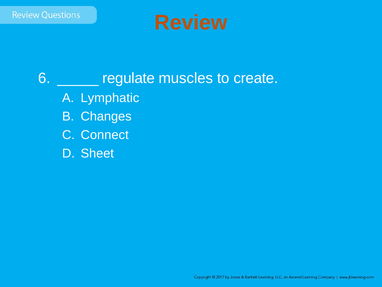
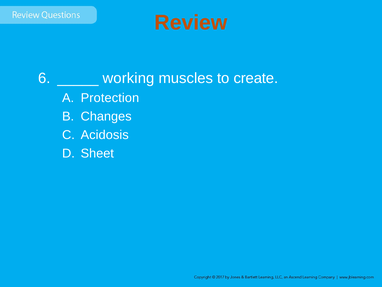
regulate: regulate -> working (129, 78)
Lymphatic: Lymphatic -> Protection (110, 98)
Connect: Connect -> Acidosis (105, 135)
